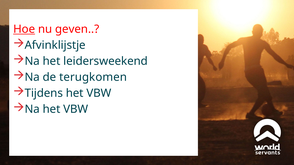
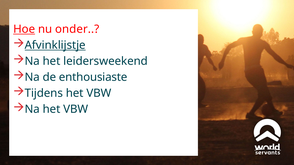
geven: geven -> onder (77, 29)
Afvinklijstje underline: none -> present (55, 45)
terugkomen: terugkomen -> enthousiaste (93, 77)
